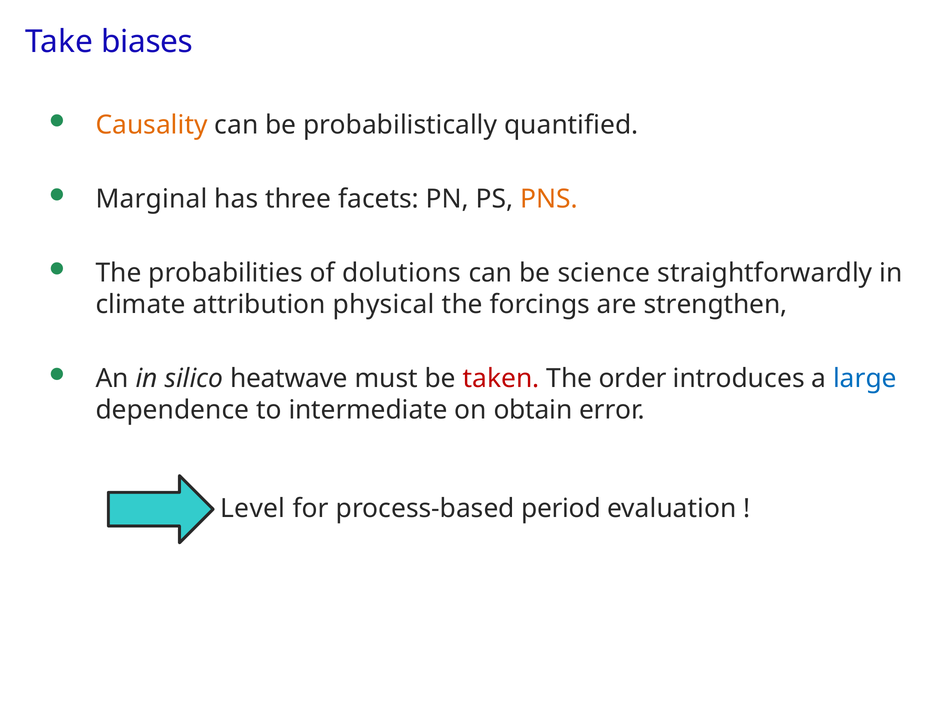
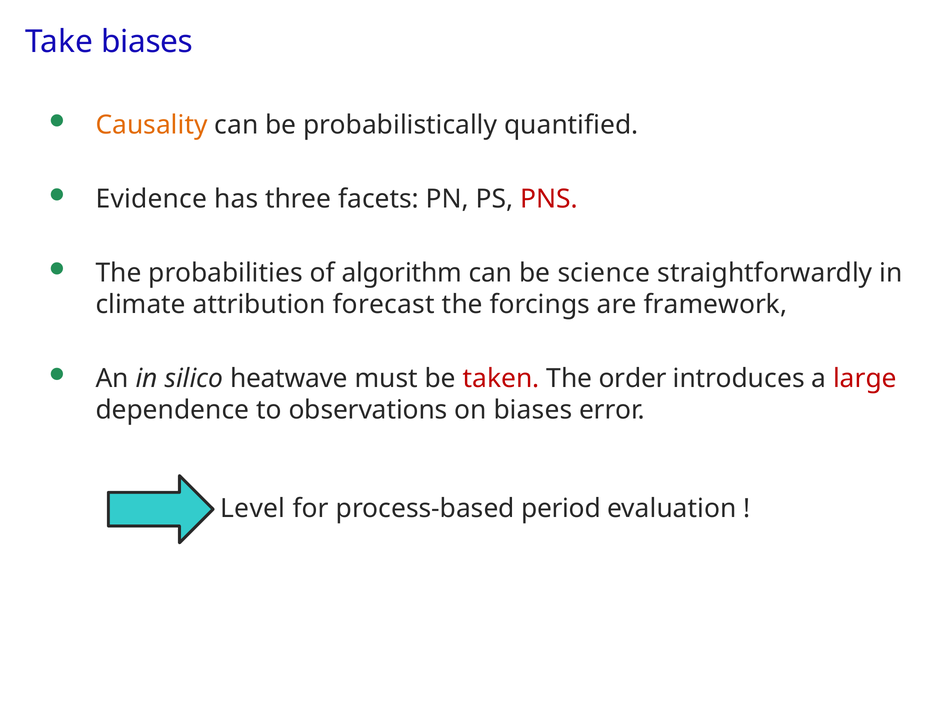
Marginal: Marginal -> Evidence (151, 199)
PNS colour: orange -> red (549, 199)
dolutions: dolutions -> algorithm (402, 273)
physical: physical -> forecast (384, 305)
strengthen: strengthen -> framework (715, 305)
large colour: blue -> red (865, 379)
intermediate: intermediate -> observations (368, 410)
on obtain: obtain -> biases (533, 410)
